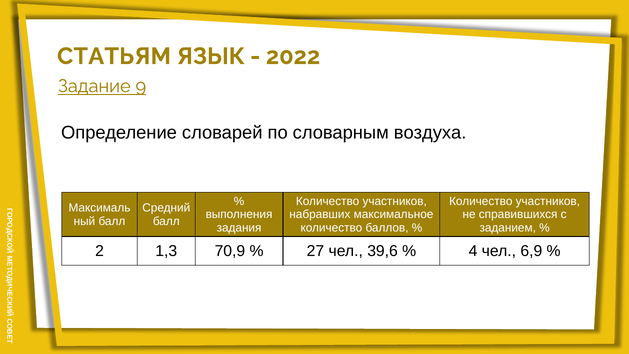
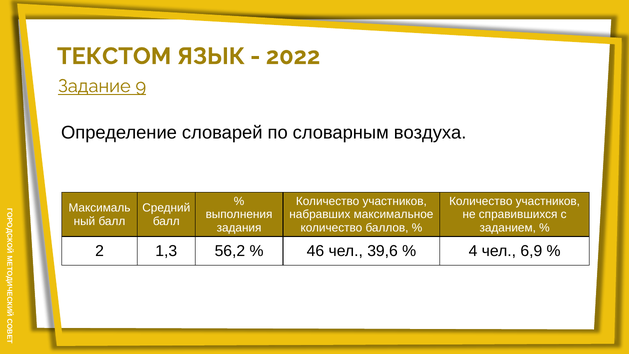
СТАТЬЯМ: СТАТЬЯМ -> ТЕКСТОМ (114, 56)
70,9: 70,9 -> 56,2 (230, 251)
27: 27 -> 46 (315, 251)
